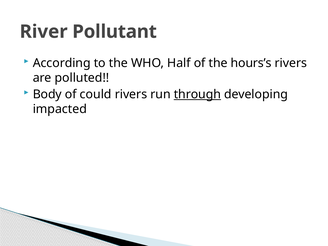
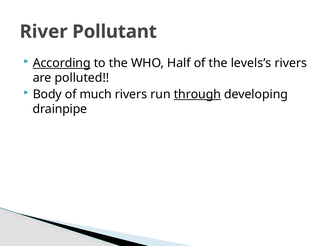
According underline: none -> present (62, 63)
hours’s: hours’s -> levels’s (251, 63)
could: could -> much (96, 94)
impacted: impacted -> drainpipe (60, 109)
